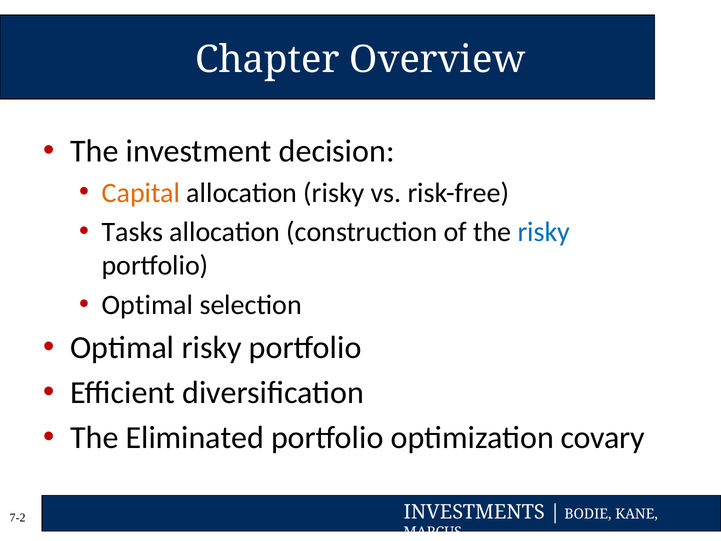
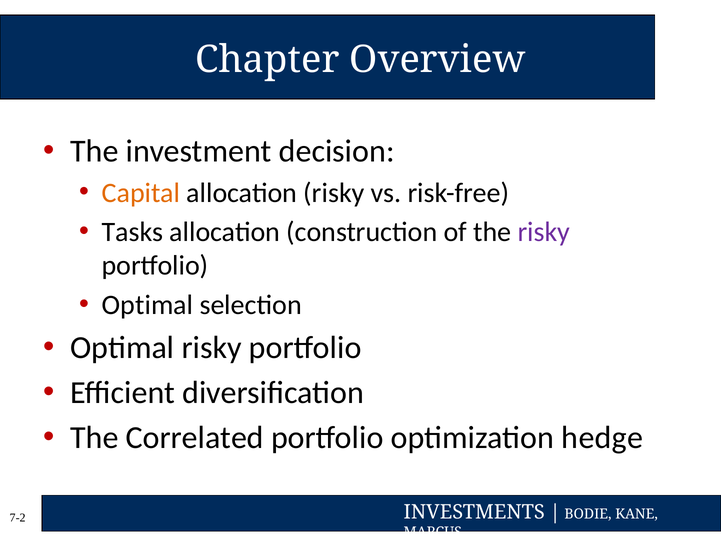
risky colour: blue -> purple (544, 232)
Eliminated: Eliminated -> Correlated (195, 437)
covary: covary -> hedge (602, 437)
